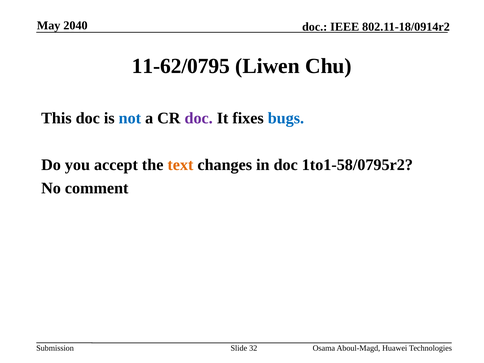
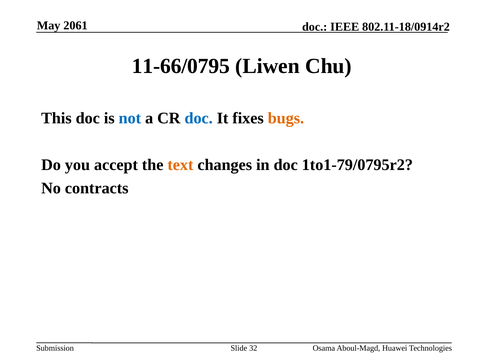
2040: 2040 -> 2061 (76, 26)
11-62/0795: 11-62/0795 -> 11-66/0795 (181, 66)
doc colour: purple -> blue (199, 118)
bugs colour: blue -> orange (286, 118)
1to1-58/0795r2: 1to1-58/0795r2 -> 1to1-79/0795r2 (357, 165)
comment: comment -> contracts (97, 188)
